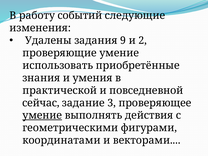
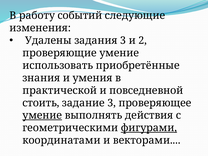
задания 9: 9 -> 3 (123, 41)
сейчас: сейчас -> стоить (41, 103)
фигурами underline: none -> present (149, 128)
